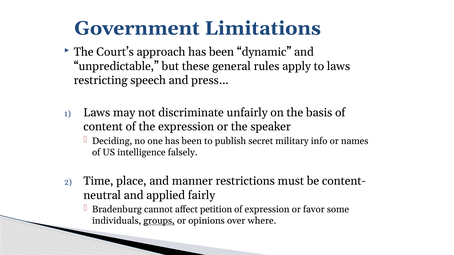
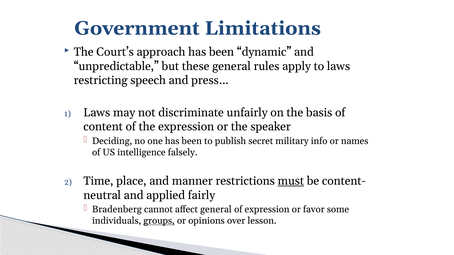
must underline: none -> present (291, 181)
Bradenburg: Bradenburg -> Bradenberg (117, 210)
affect petition: petition -> general (216, 210)
where: where -> lesson (262, 221)
